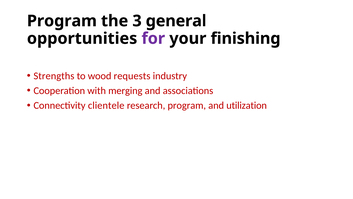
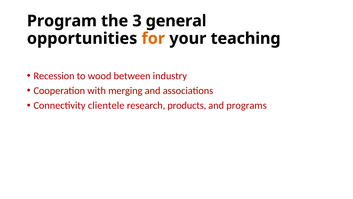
for colour: purple -> orange (153, 38)
finishing: finishing -> teaching (246, 38)
Strengths: Strengths -> Recession (54, 76)
requests: requests -> between (132, 76)
research program: program -> products (187, 105)
utilization: utilization -> programs (247, 105)
